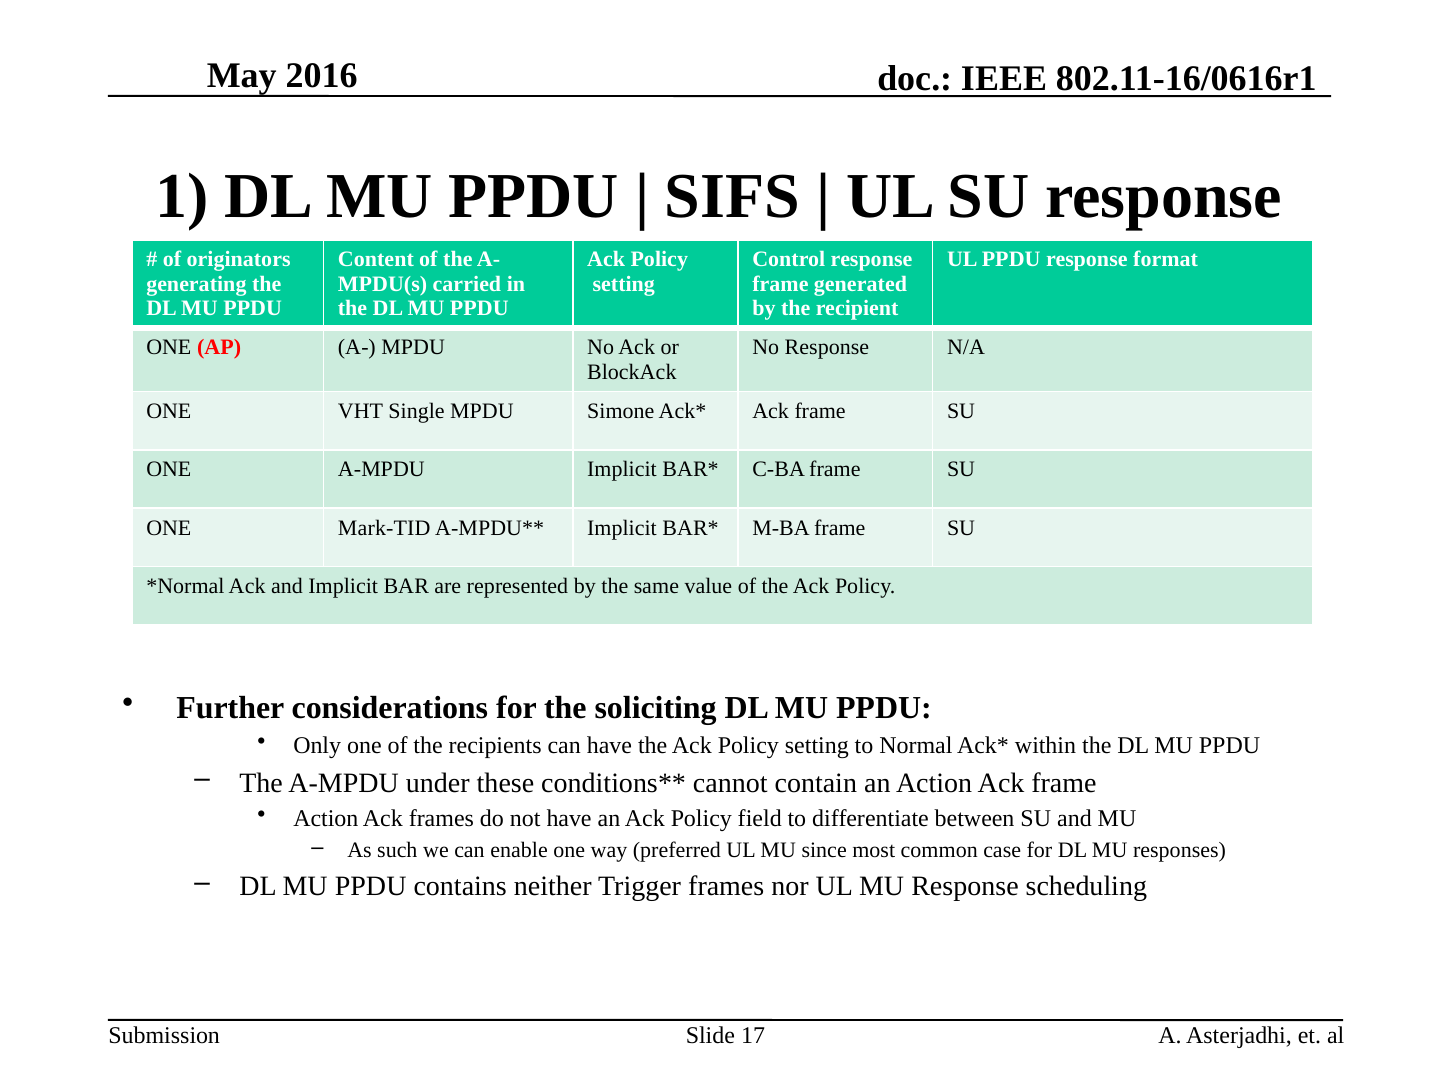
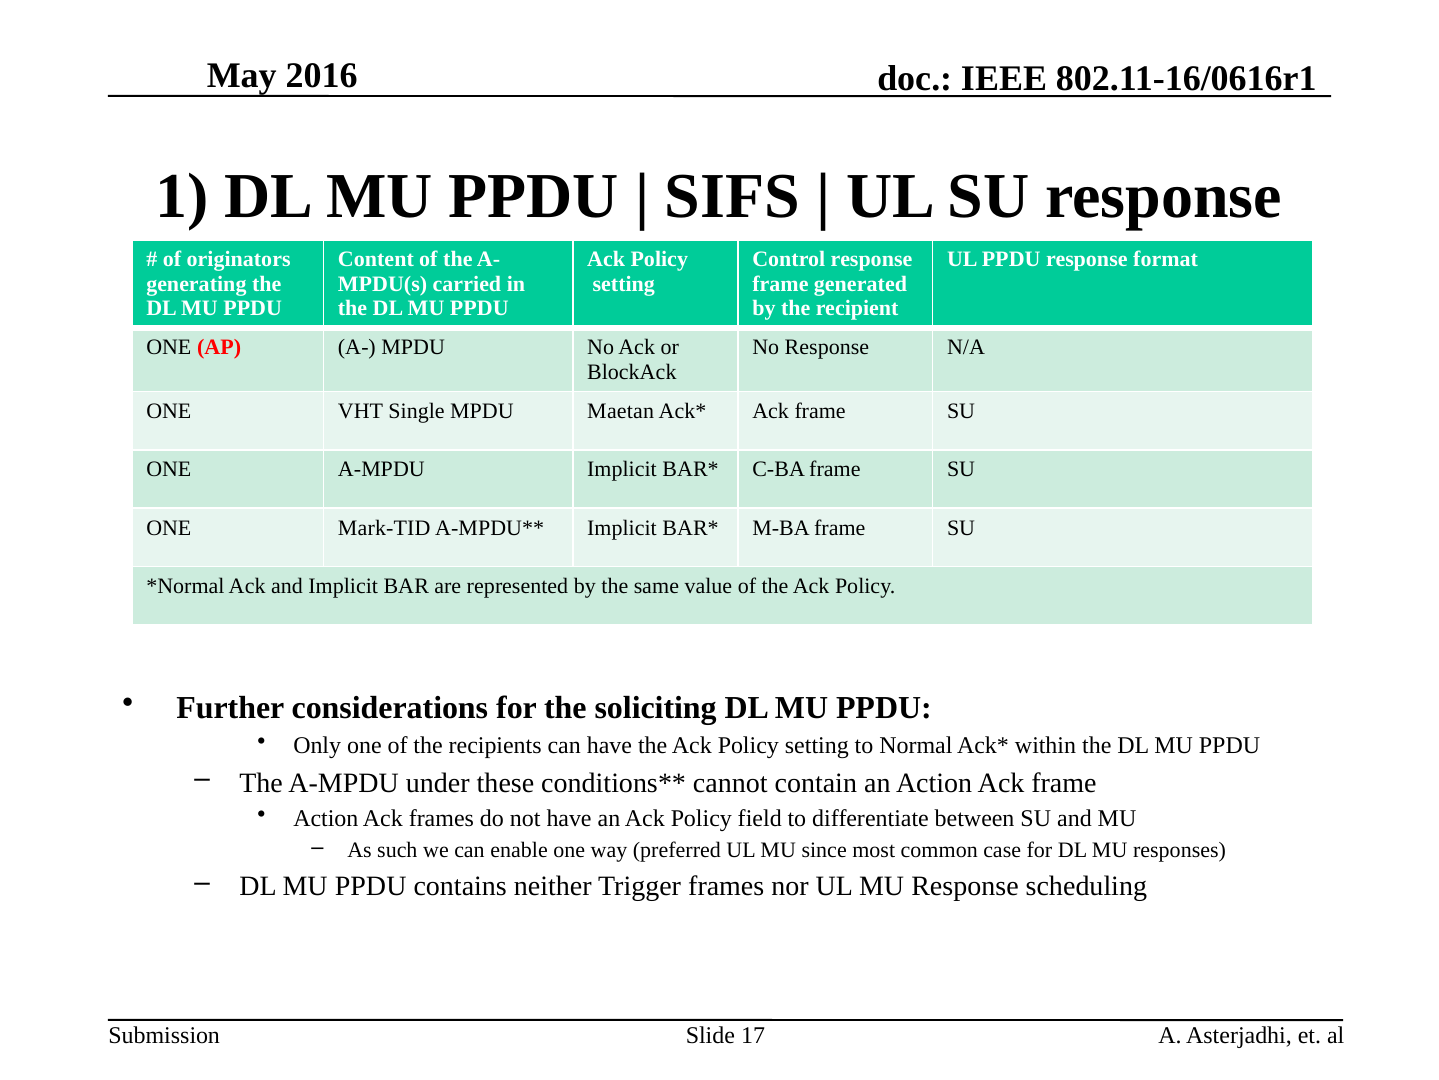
Simone: Simone -> Maetan (621, 411)
